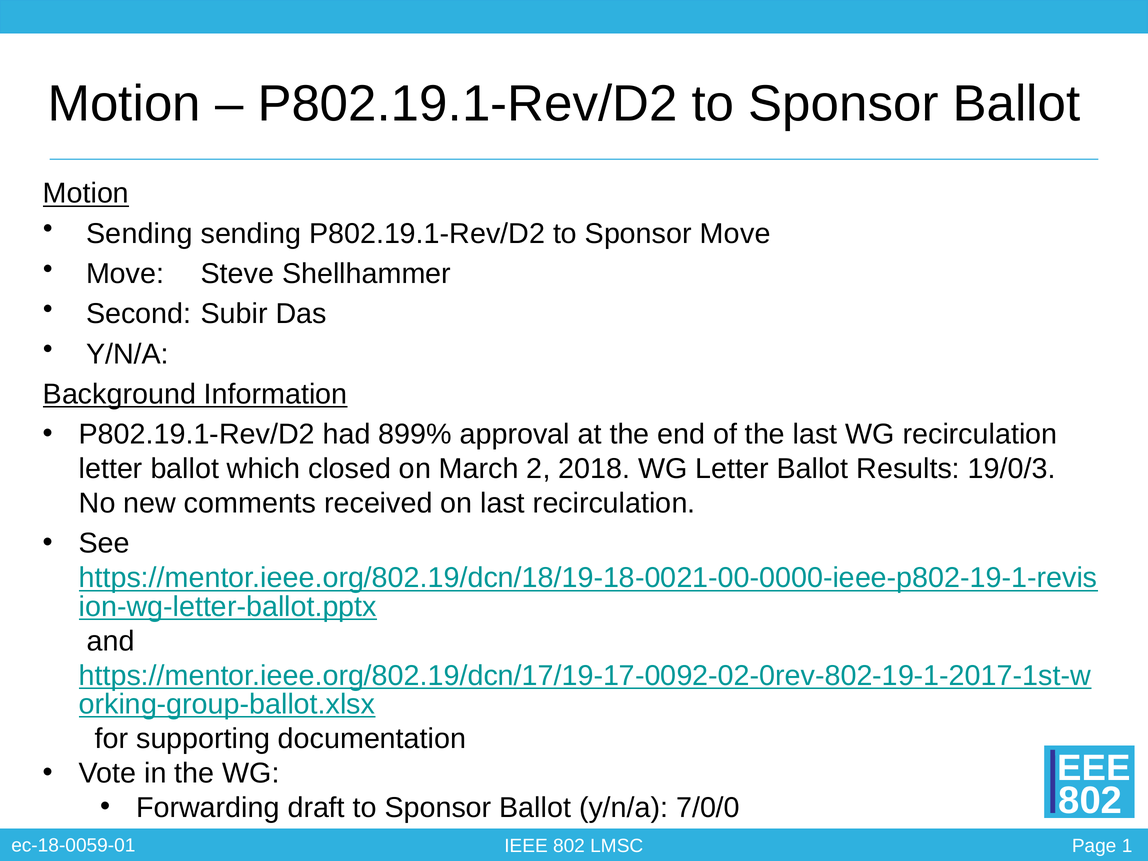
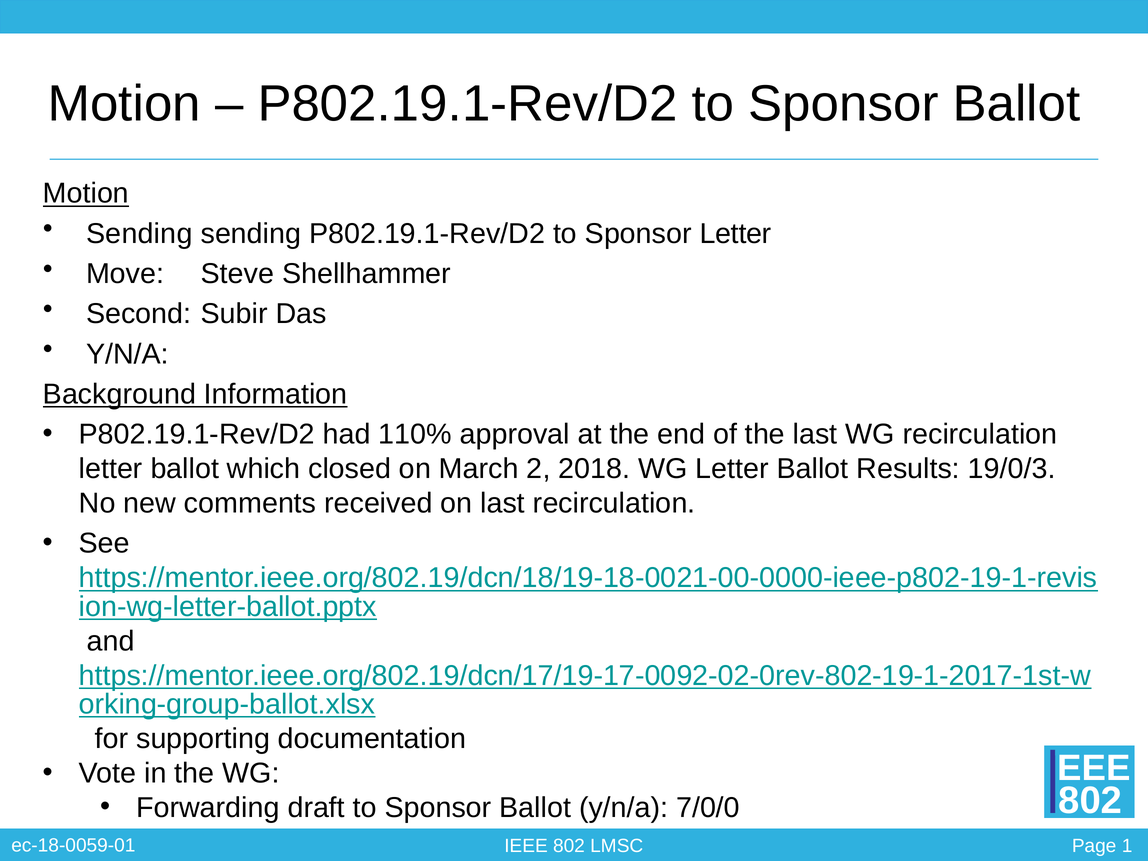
Sponsor Move: Move -> Letter (736, 234)
899%: 899% -> 110% (415, 434)
